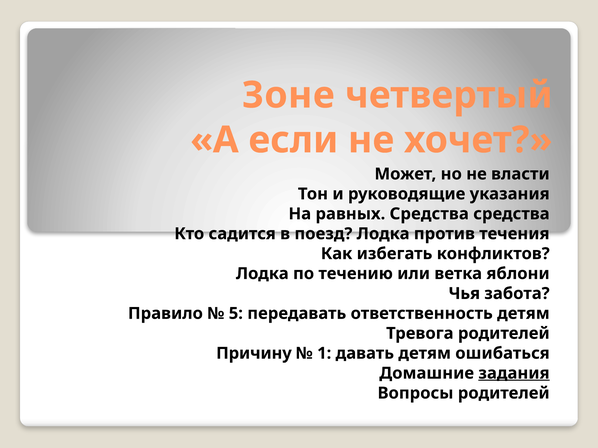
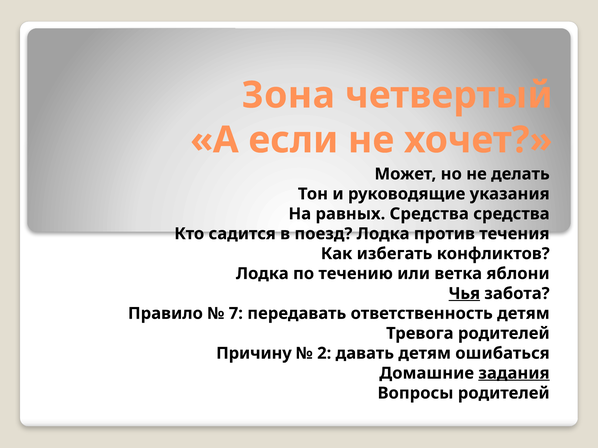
Зоне: Зоне -> Зона (288, 95)
власти: власти -> делать (520, 174)
Чья underline: none -> present (464, 294)
5: 5 -> 7 (236, 314)
1: 1 -> 2 (324, 354)
